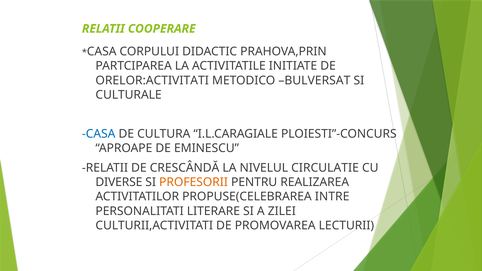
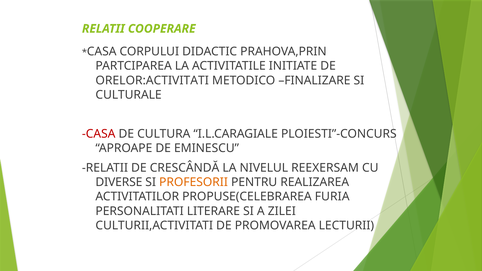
BULVERSAT: BULVERSAT -> FINALIZARE (314, 80)
CASA colour: blue -> red (99, 134)
CIRCULATIE: CIRCULATIE -> REEXERSAM (325, 168)
INTRE: INTRE -> FURIA (332, 197)
